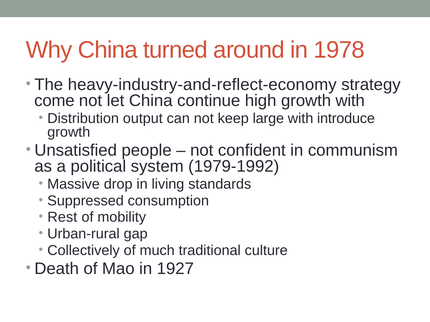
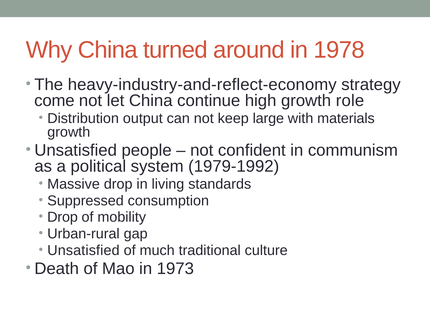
growth with: with -> role (350, 101)
introduce: introduce -> materials (346, 119)
Rest: Rest -> Drop (62, 218)
Collectively: Collectively -> Unsatisfied (83, 251)
1927: 1927 -> 1973 (175, 269)
